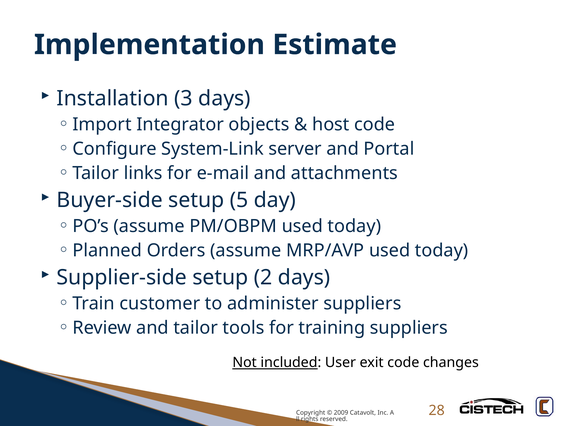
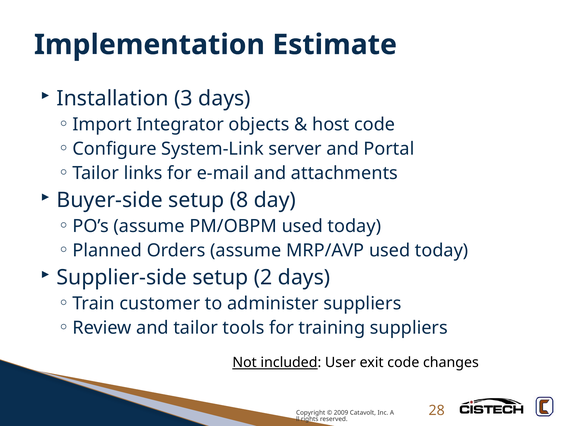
5: 5 -> 8 (239, 200)
